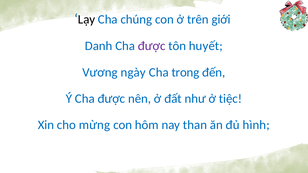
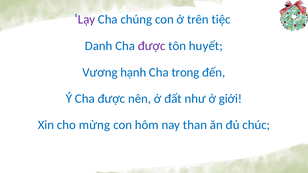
Lạy colour: black -> purple (87, 20)
giới: giới -> tiệc (221, 20)
ngày: ngày -> hạnh (133, 72)
tiệc: tiệc -> giới (231, 99)
hình: hình -> chúc (256, 125)
